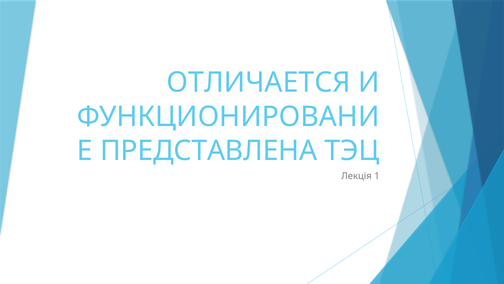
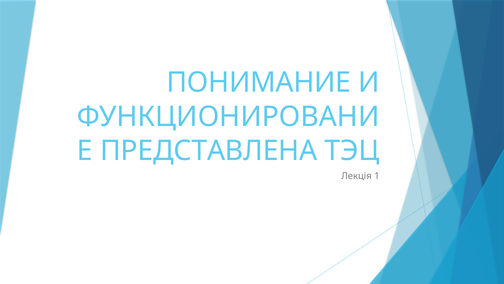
ОТЛИЧАЕТСЯ: ОТЛИЧАЕТСЯ -> ПОНИМАНИЕ (259, 82)
